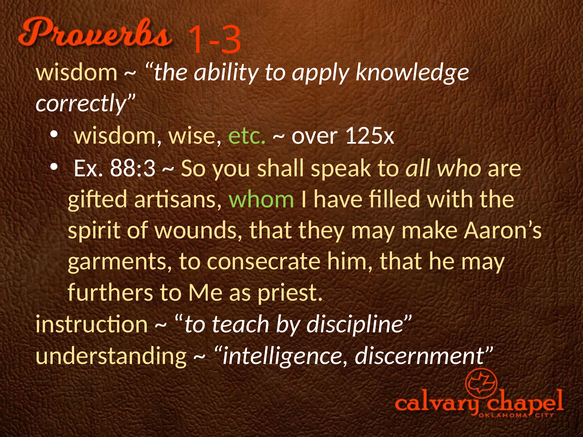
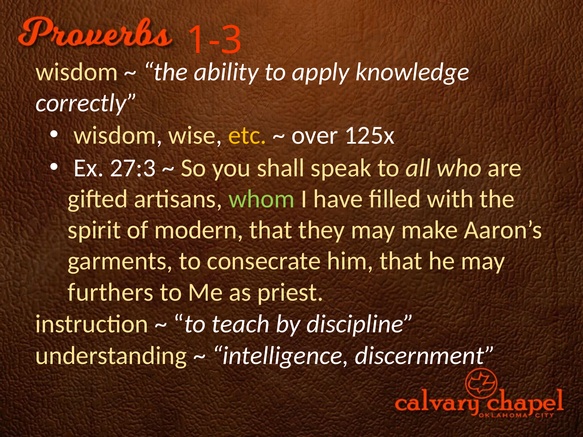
etc colour: light green -> yellow (247, 135)
88:3: 88:3 -> 27:3 (133, 168)
wounds: wounds -> modern (199, 230)
